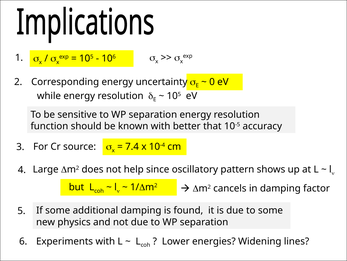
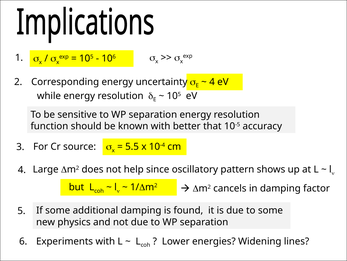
0: 0 -> 4 (212, 82)
7.4: 7.4 -> 5.5 (132, 146)
